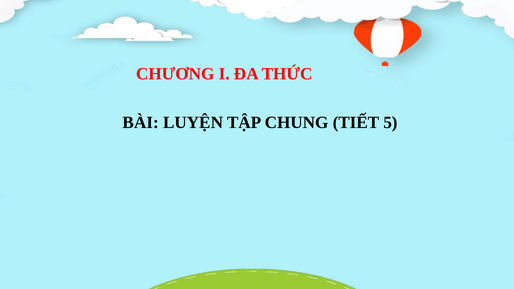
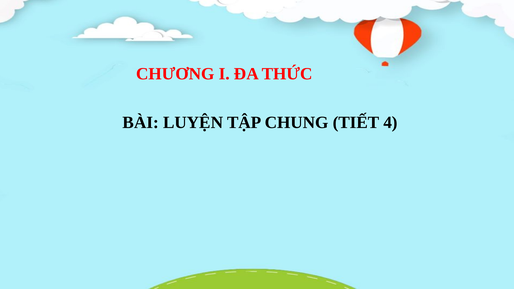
5: 5 -> 4 (391, 123)
